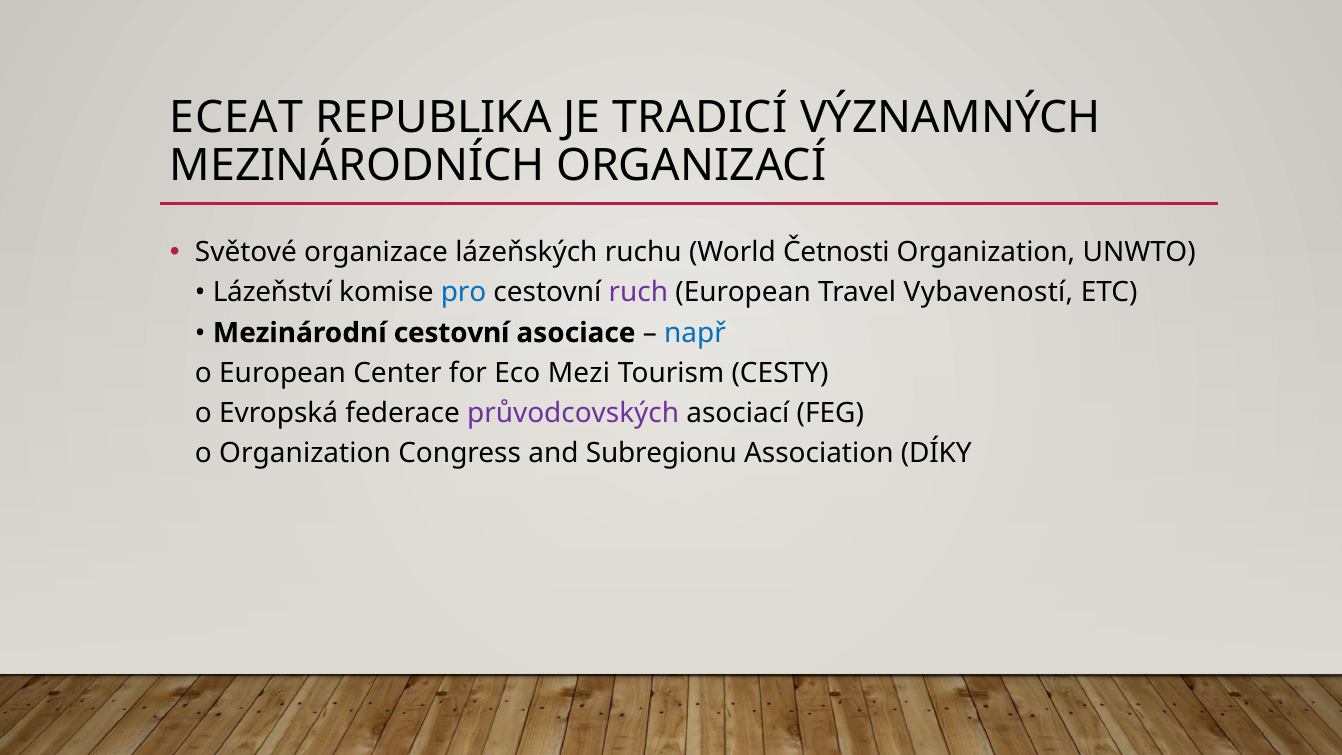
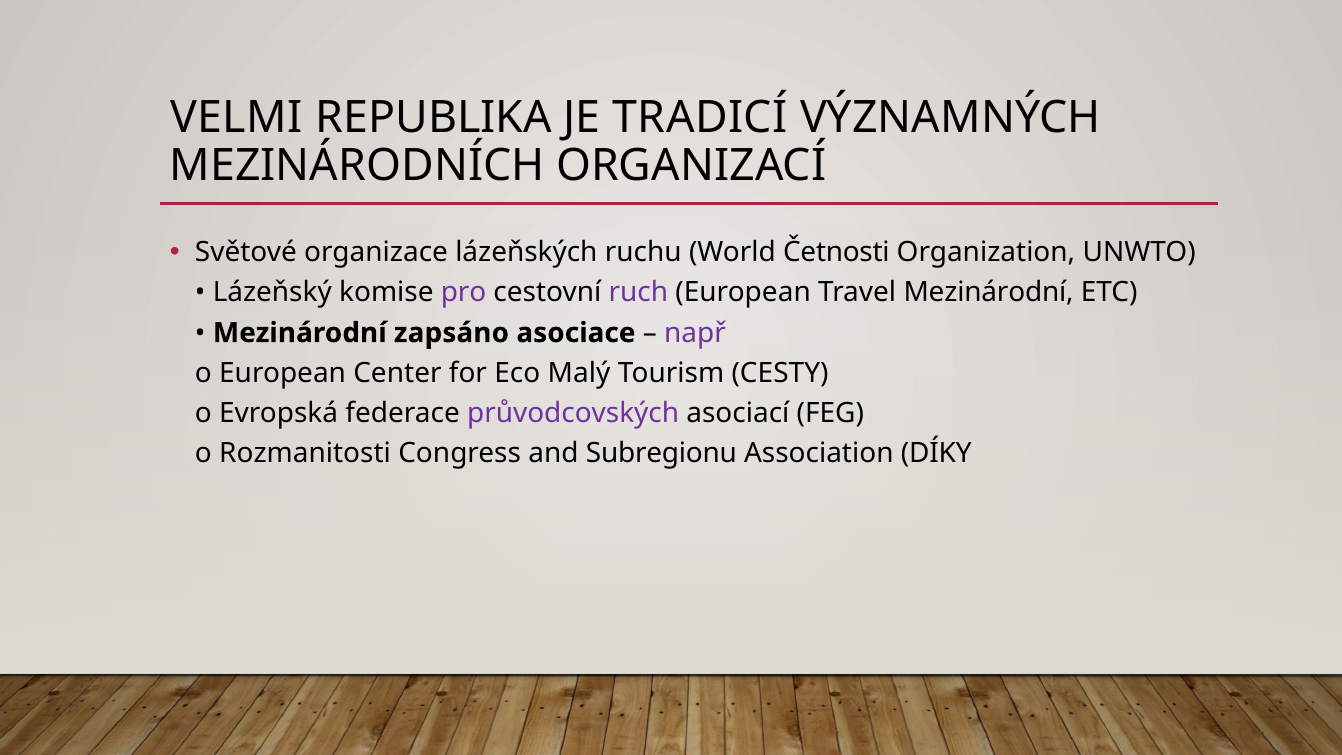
ECEAT: ECEAT -> VELMI (237, 118)
Lázeňství: Lázeňství -> Lázeňský (272, 293)
pro colour: blue -> purple (464, 293)
Travel Vybaveností: Vybaveností -> Mezinárodní (989, 293)
Mezinárodní cestovní: cestovní -> zapsáno (451, 333)
např colour: blue -> purple (695, 333)
Mezi: Mezi -> Malý (579, 373)
o Organization: Organization -> Rozmanitosti (305, 454)
